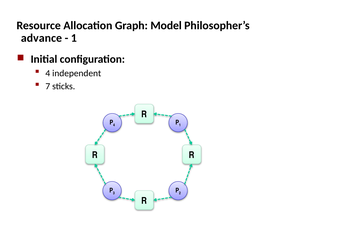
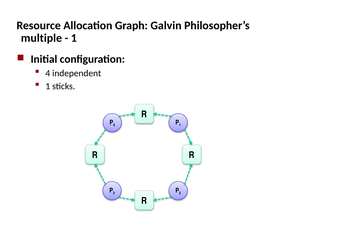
Model: Model -> Galvin (166, 26)
advance: advance -> multiple (41, 38)
7: 7 -> 1 (48, 87)
